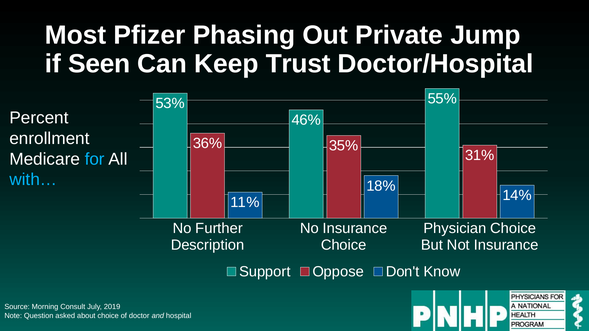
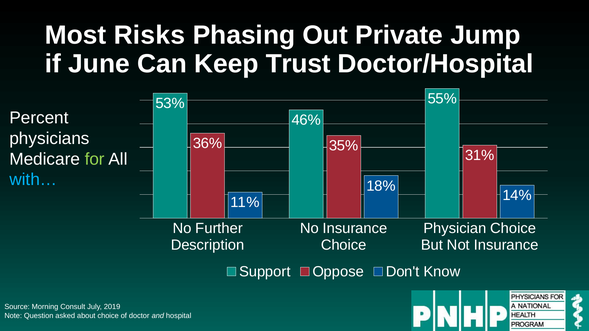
Pfizer: Pfizer -> Risks (149, 35)
Seen: Seen -> June (99, 64)
enrollment: enrollment -> physicians (49, 139)
for colour: light blue -> light green (95, 159)
